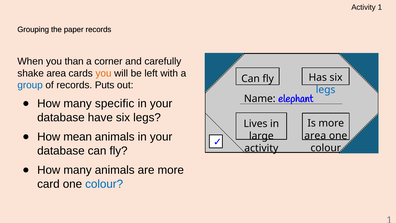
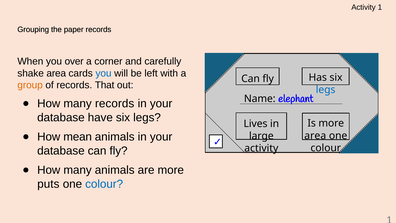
than: than -> over (74, 61)
you colour: orange -> blue (103, 73)
group colour: blue -> orange (30, 85)
Puts: Puts -> That (105, 85)
many specific: specific -> records (115, 104)
card: card -> puts (48, 184)
